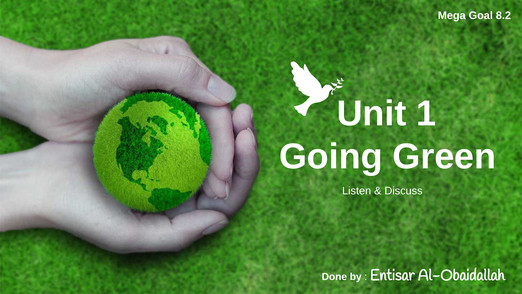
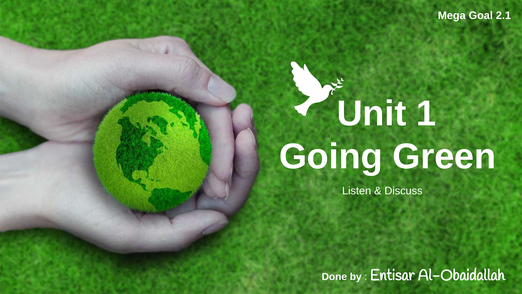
8.2: 8.2 -> 2.1 (503, 16)
